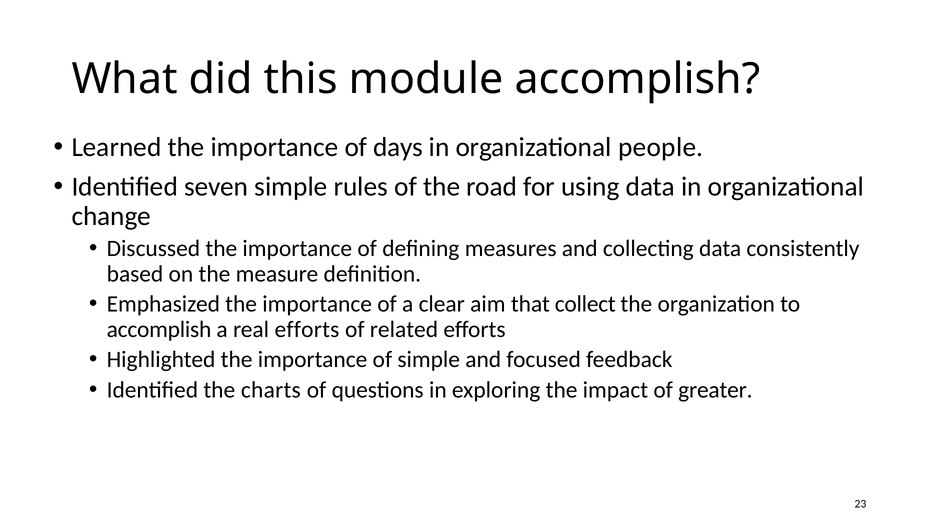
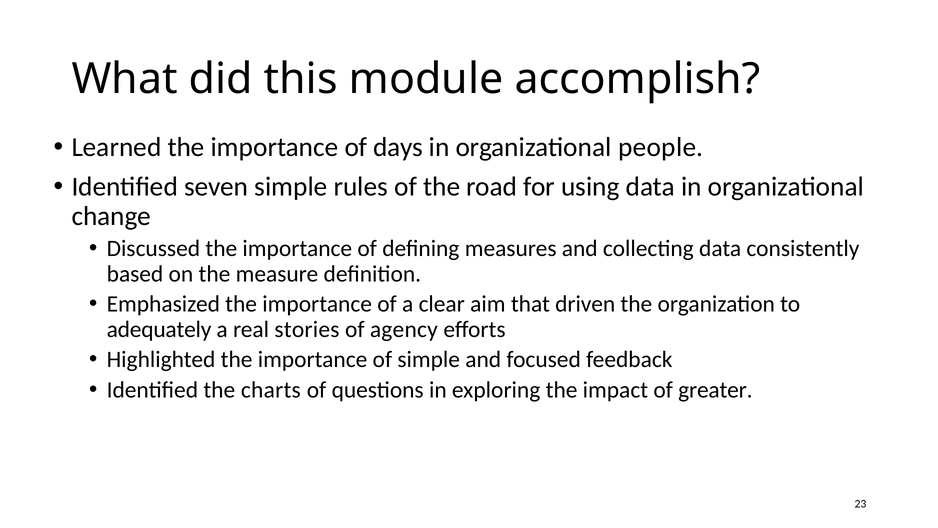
collect: collect -> driven (585, 304)
accomplish: accomplish -> adequately (159, 329)
real efforts: efforts -> stories (307, 329)
related: related -> agency (404, 329)
